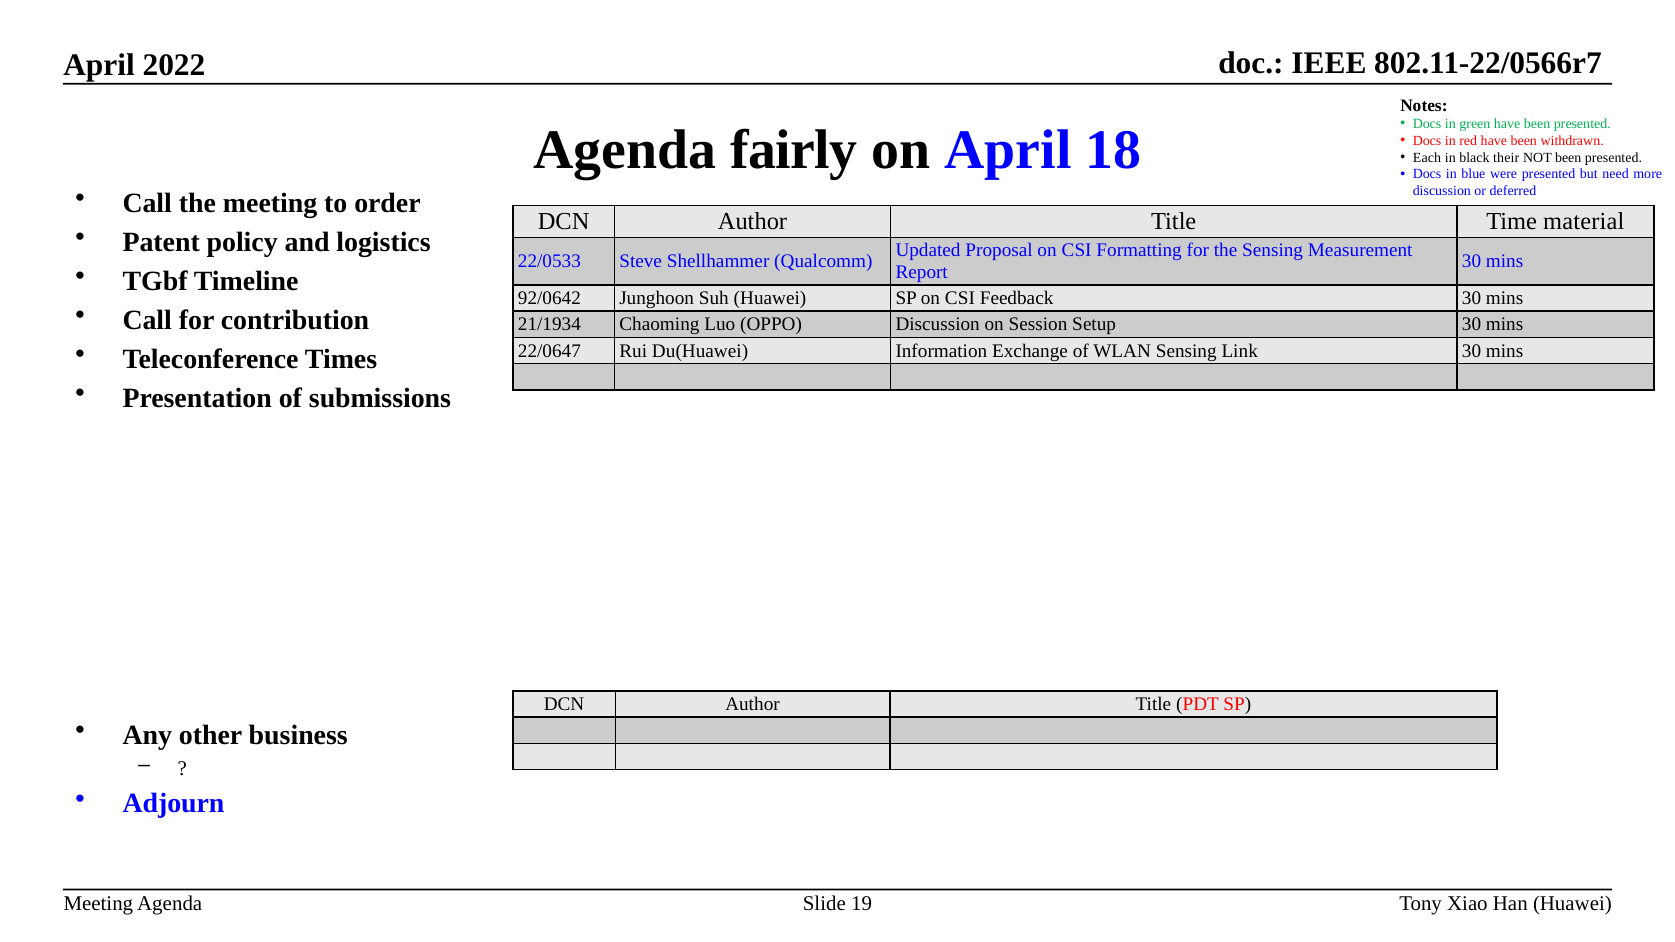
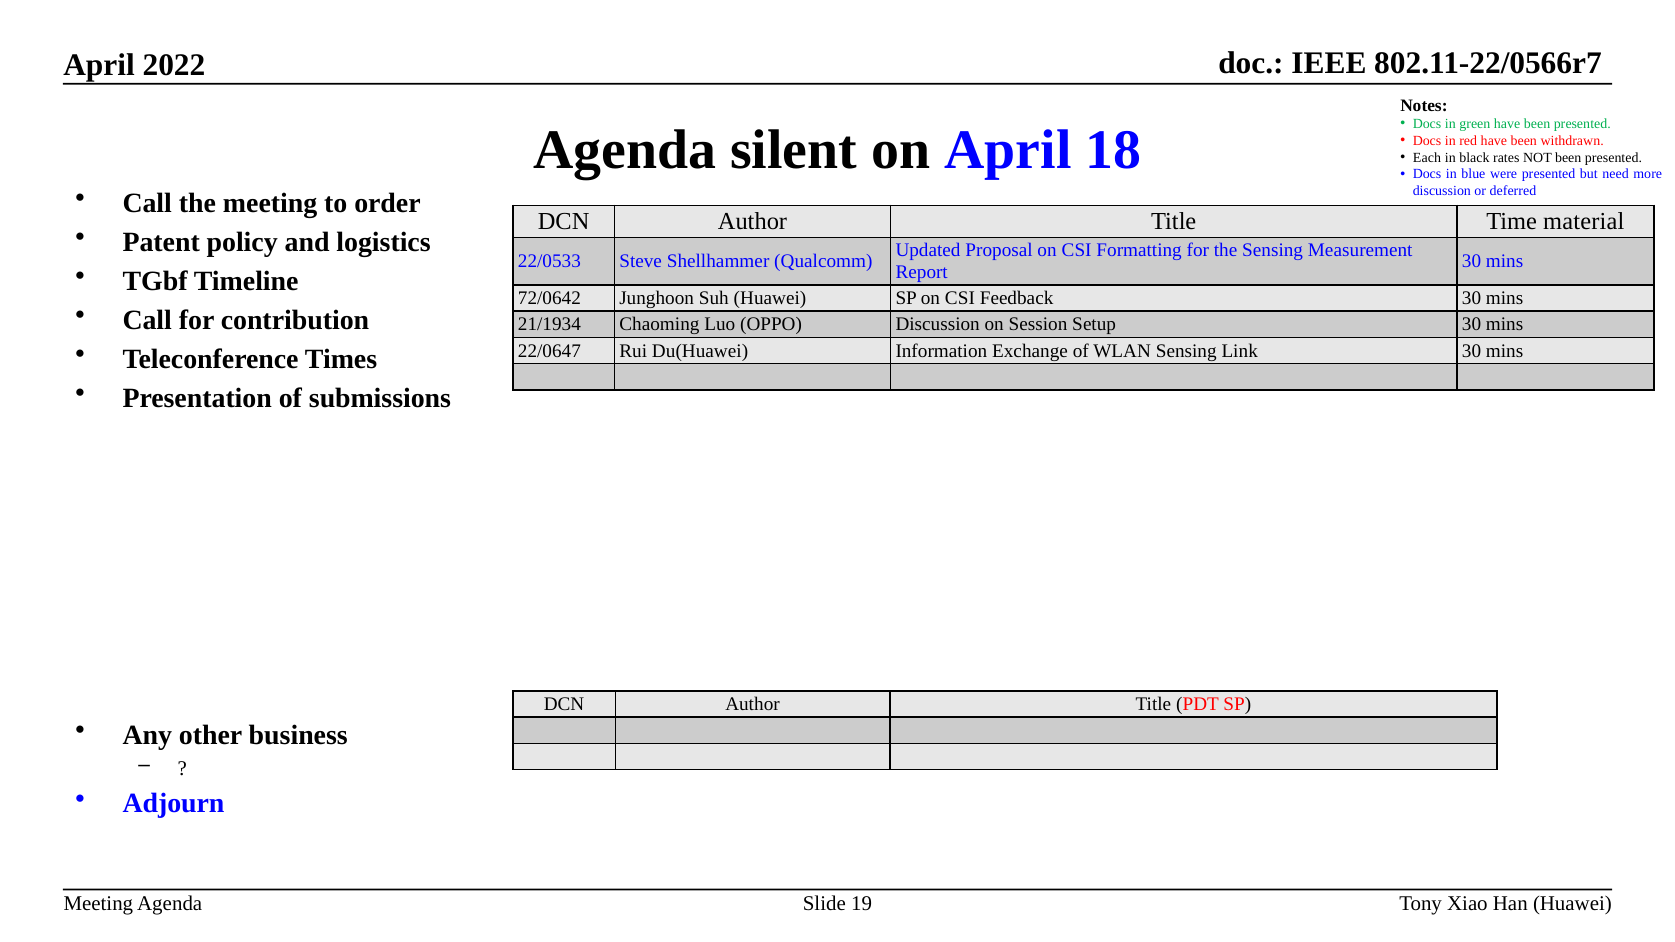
fairly: fairly -> silent (794, 150)
their: their -> rates (1506, 158)
92/0642: 92/0642 -> 72/0642 (549, 298)
